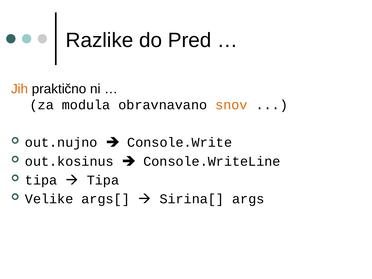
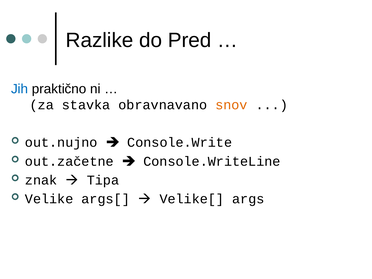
Jih colour: orange -> blue (20, 89)
modula: modula -> stavka (86, 105)
out.kosinus: out.kosinus -> out.začetne (69, 161)
tipa: tipa -> znak (41, 180)
Sirina[: Sirina[ -> Velike[ (192, 199)
